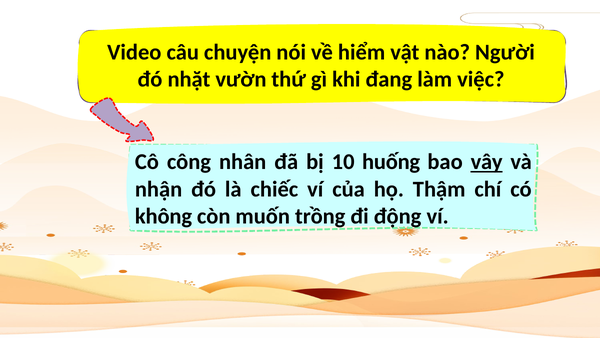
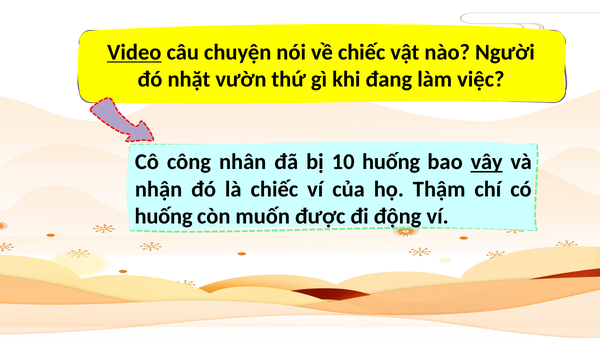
Video underline: none -> present (134, 52)
về hiểm: hiểm -> chiếc (362, 52)
không: không -> huống (164, 216)
trồng: trồng -> được (320, 216)
